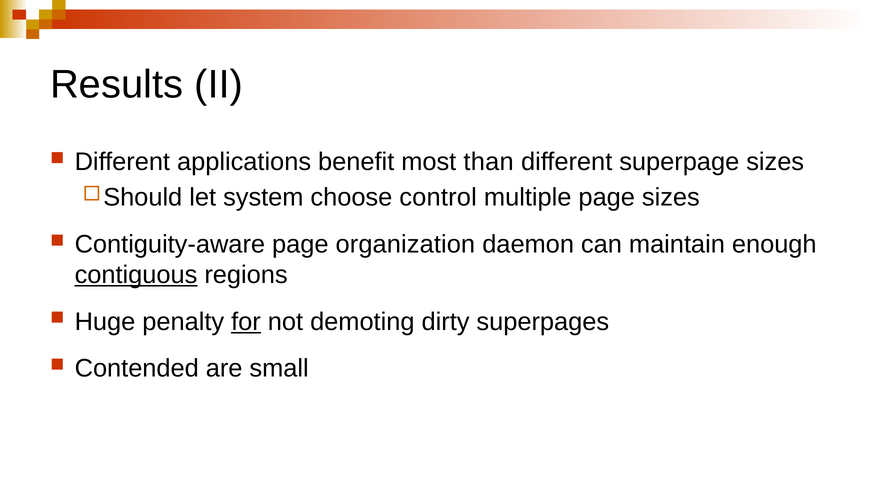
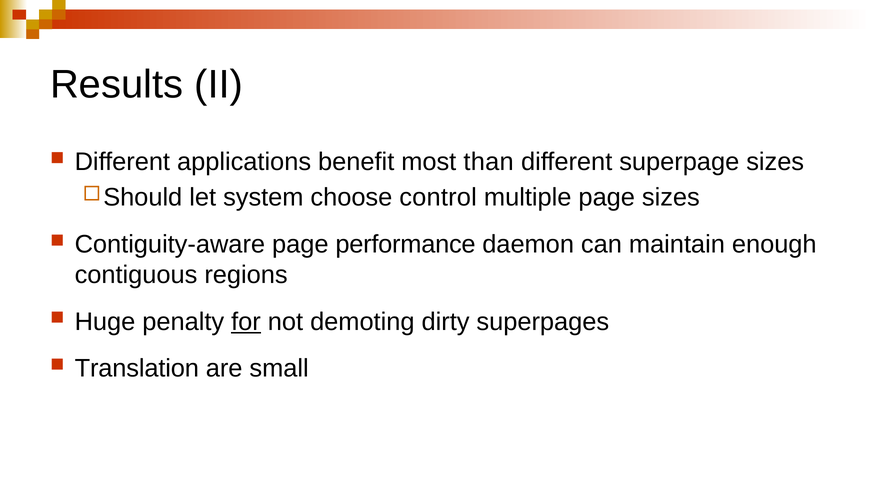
organization: organization -> performance (406, 245)
contiguous underline: present -> none (136, 275)
Contended: Contended -> Translation (137, 369)
